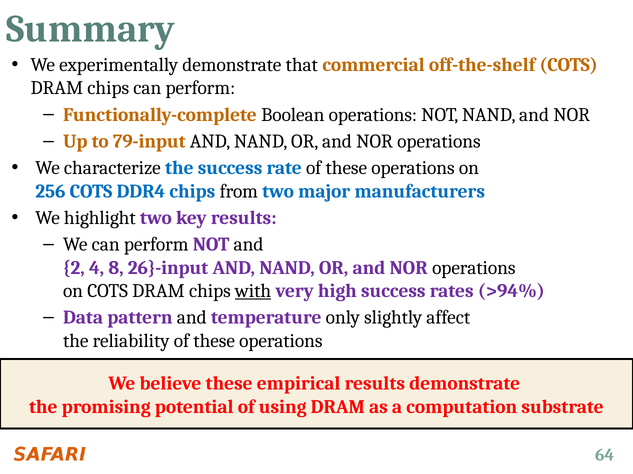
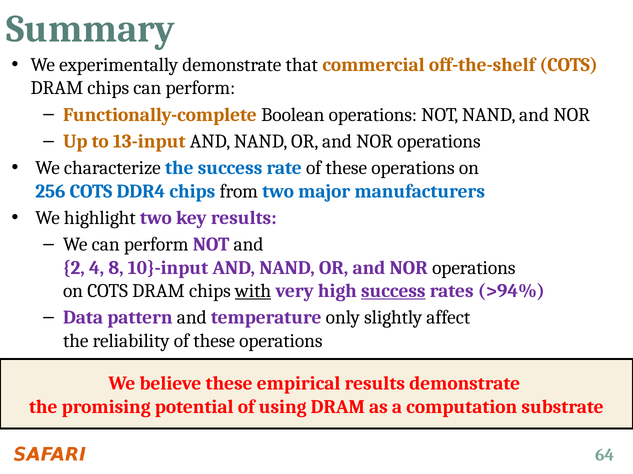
79-input: 79-input -> 13-input (149, 142)
26}-input: 26}-input -> 10}-input (168, 268)
success underline: none -> present (393, 291)
